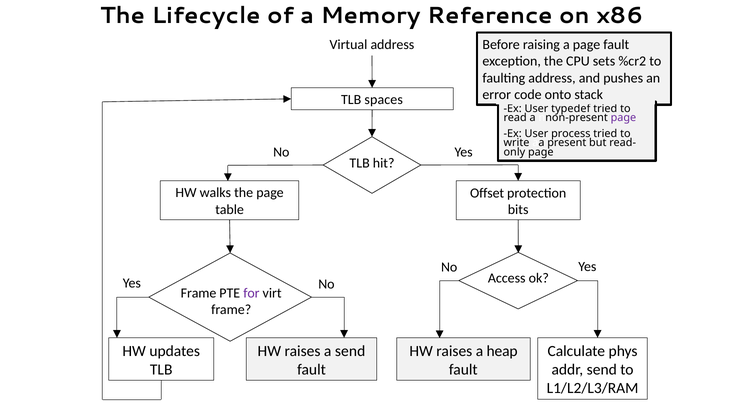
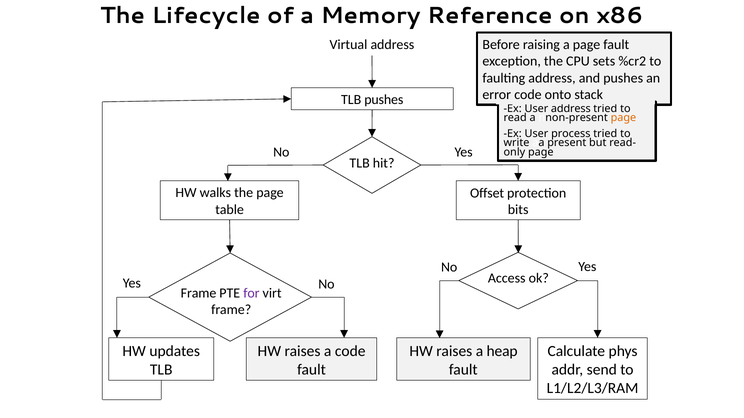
TLB spaces: spaces -> pushes (384, 100)
User typedef: typedef -> address (571, 109)
page colour: purple -> orange (623, 118)
a send: send -> code (350, 351)
